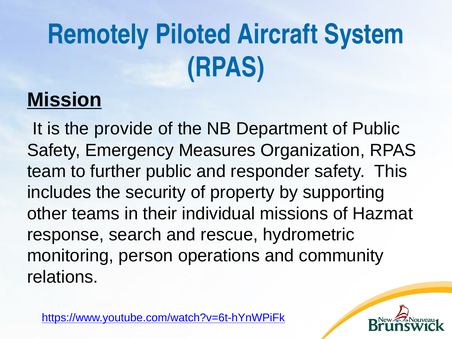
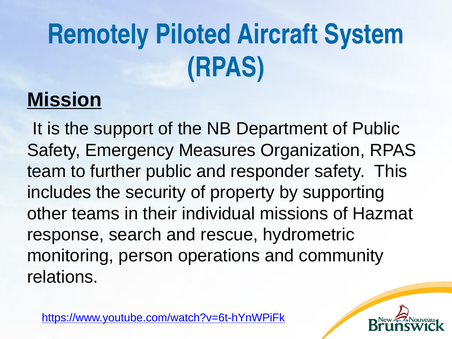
provide: provide -> support (124, 129)
